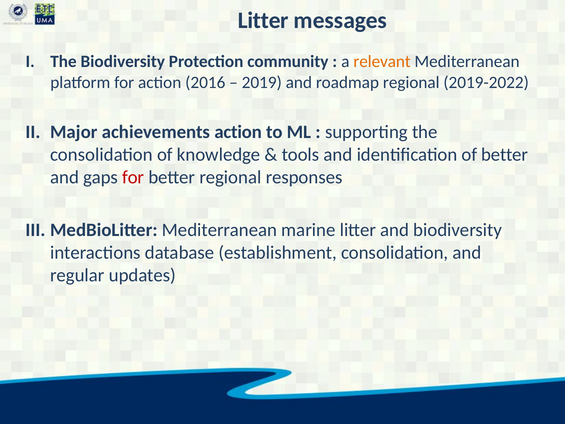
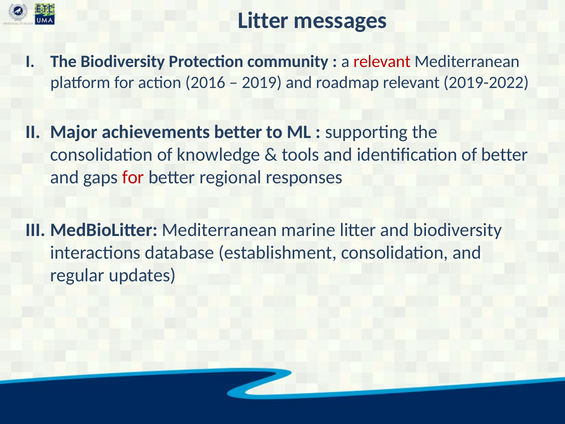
relevant colour: orange -> red (382, 62)
roadmap regional: regional -> relevant (411, 82)
achievements action: action -> better (238, 132)
